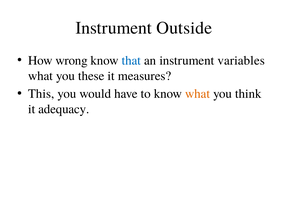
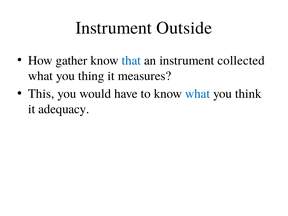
wrong: wrong -> gather (72, 60)
variables: variables -> collected (241, 60)
these: these -> thing (91, 76)
what colour: orange -> blue (198, 94)
